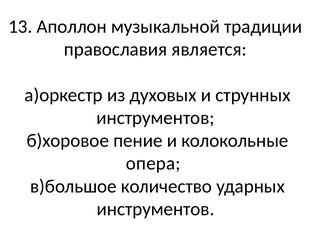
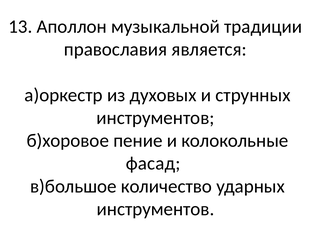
опера: опера -> фасад (153, 164)
